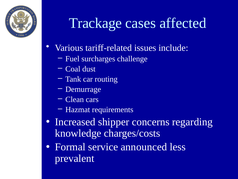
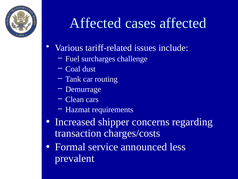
Trackage: Trackage -> Affected (95, 23)
knowledge: knowledge -> transaction (78, 133)
